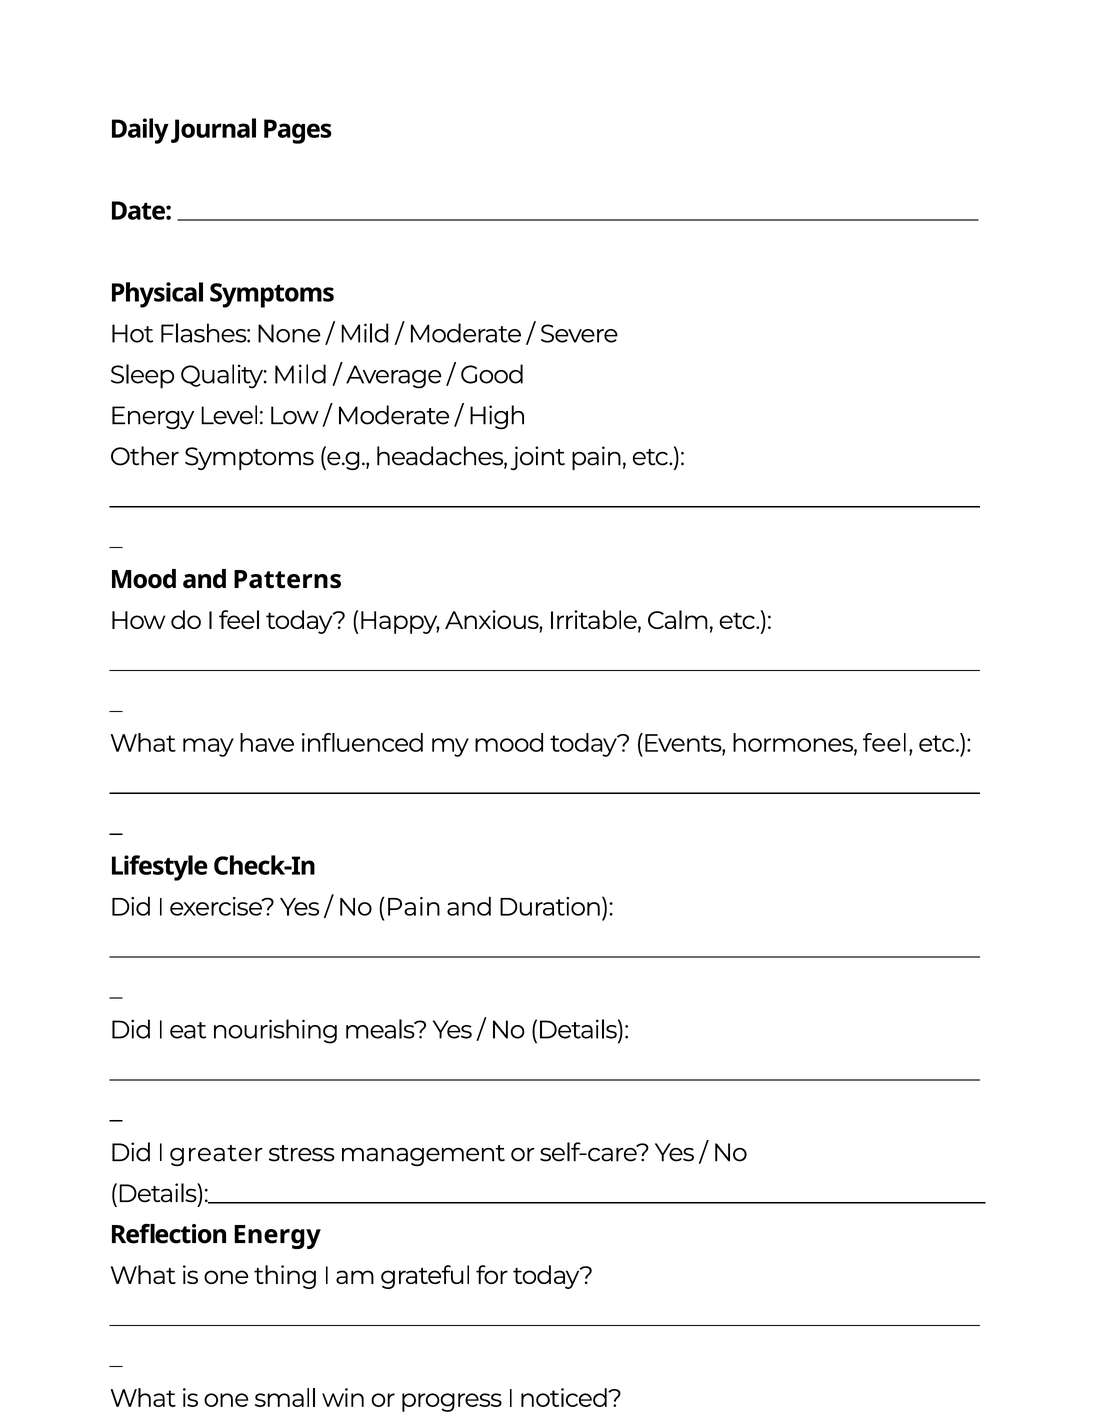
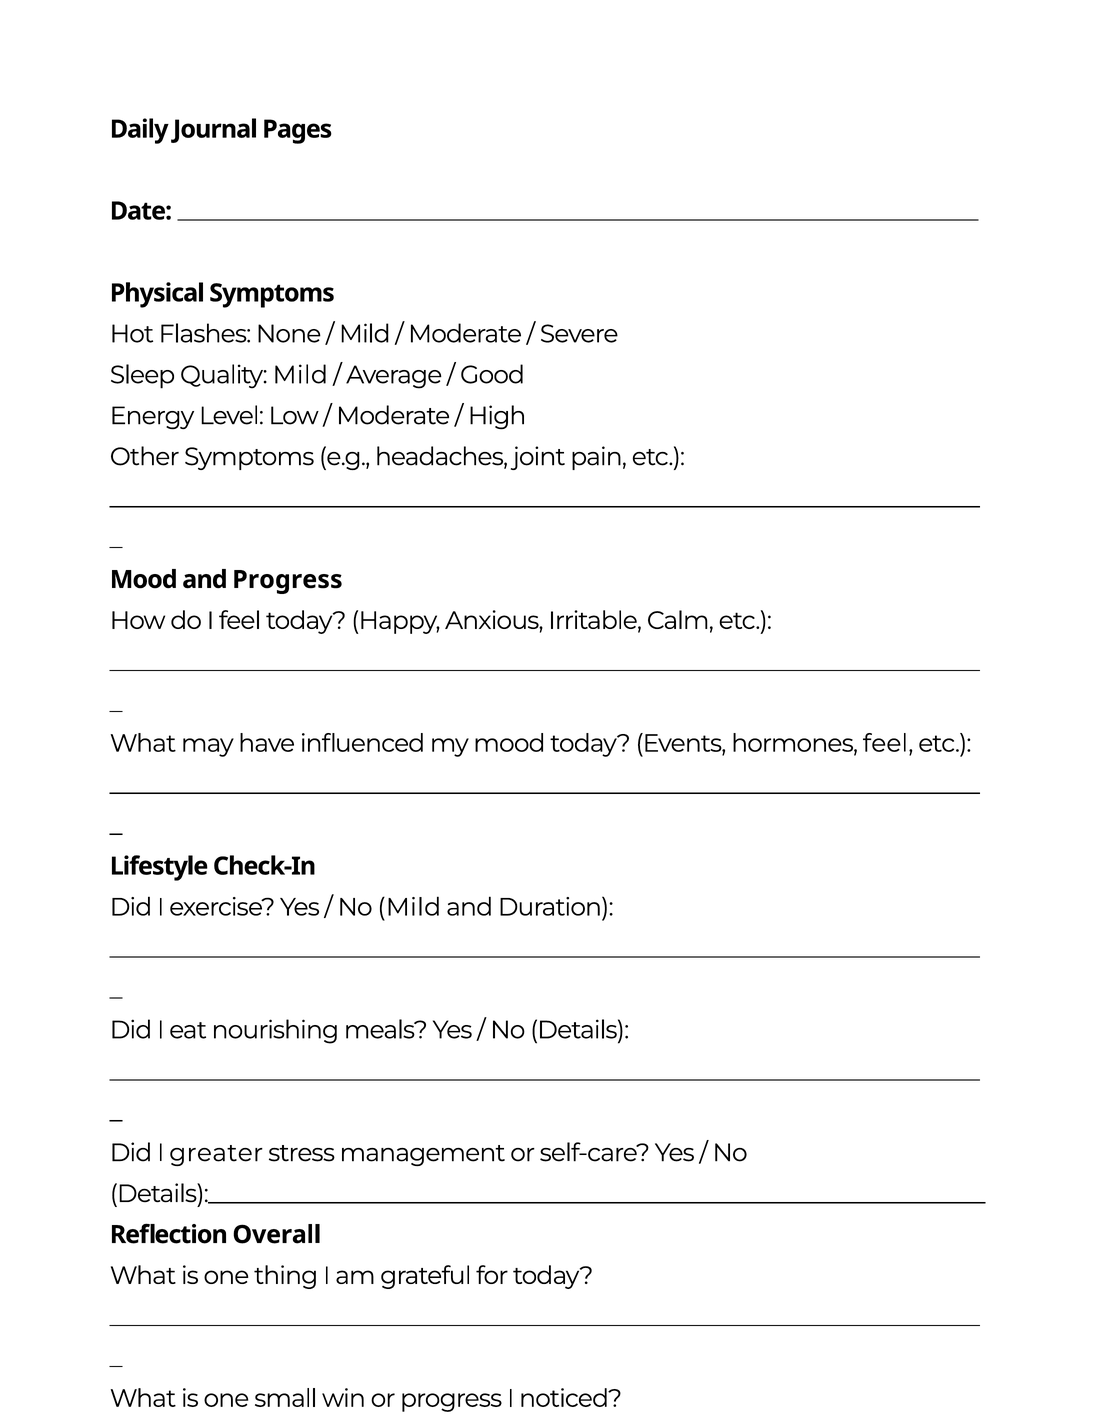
and Patterns: Patterns -> Progress (287, 580)
No Pain: Pain -> Mild (409, 907)
Reflection Energy: Energy -> Overall (277, 1235)
